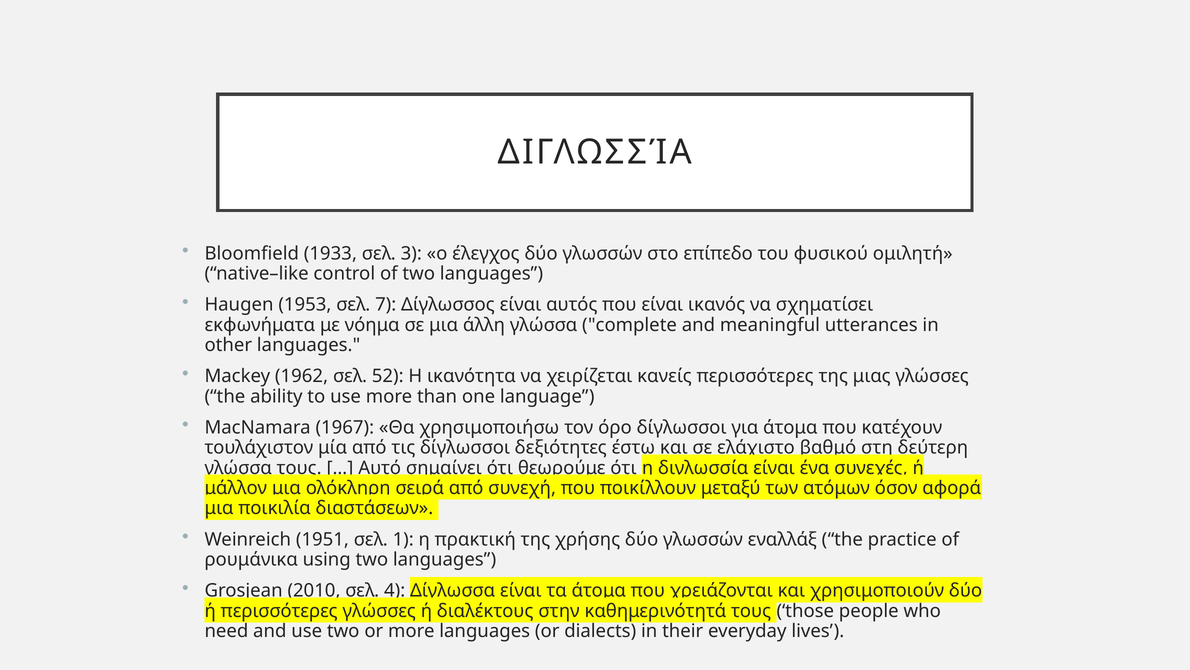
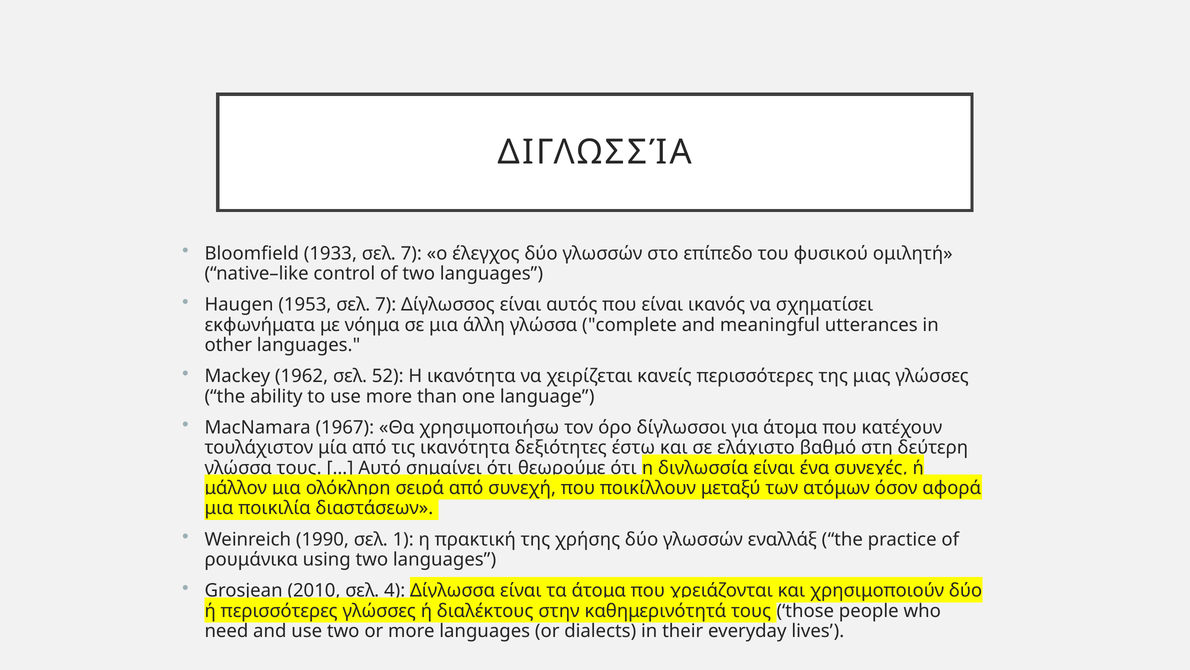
1933 σελ 3: 3 -> 7 (411, 253)
τις δίγλωσσοι: δίγλωσσοι -> ικανότητα (465, 447)
1951: 1951 -> 1990 (322, 539)
